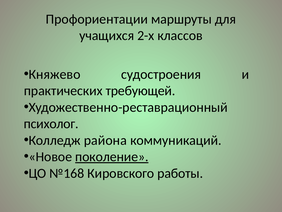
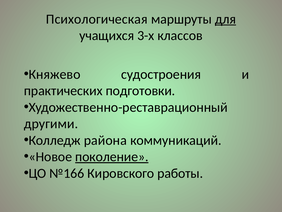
Профориентации: Профориентации -> Психологическая (97, 19)
для underline: none -> present (226, 19)
2-х: 2-х -> 3-х (146, 36)
требующей: требующей -> подготовки (140, 91)
психолог: психолог -> другими (51, 124)
№168: №168 -> №166 (67, 173)
